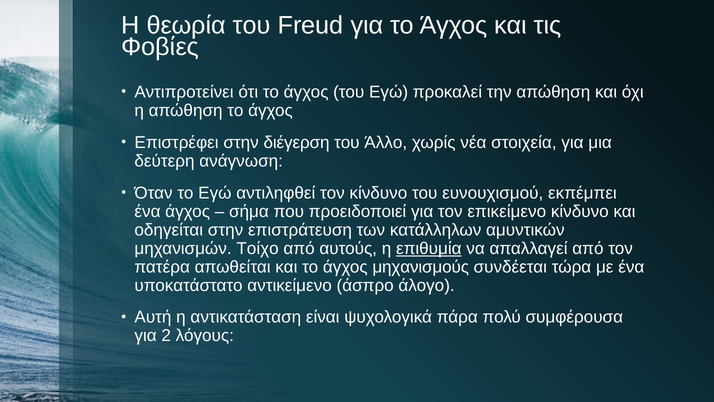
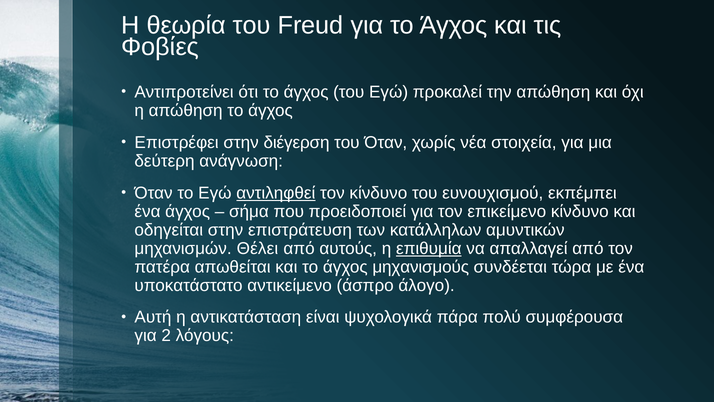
του Άλλο: Άλλο -> Όταν (386, 142)
αντιληφθεί underline: none -> present (276, 193)
Τοίχο: Τοίχο -> Θέλει (257, 248)
